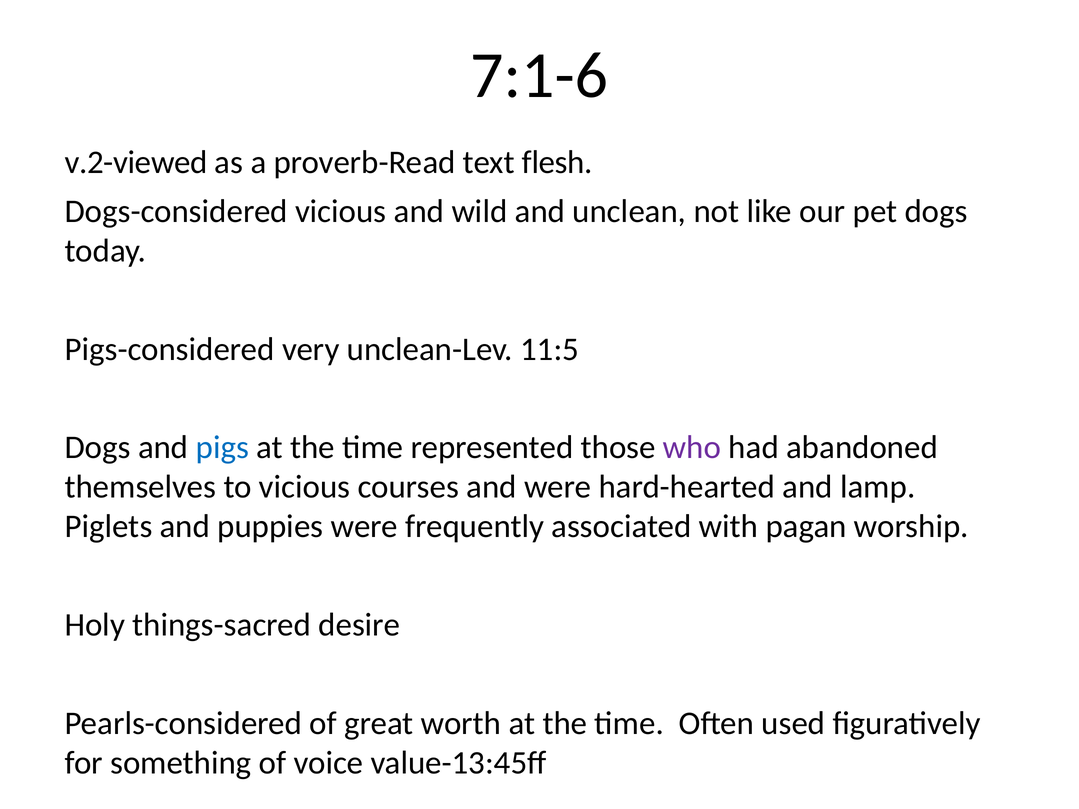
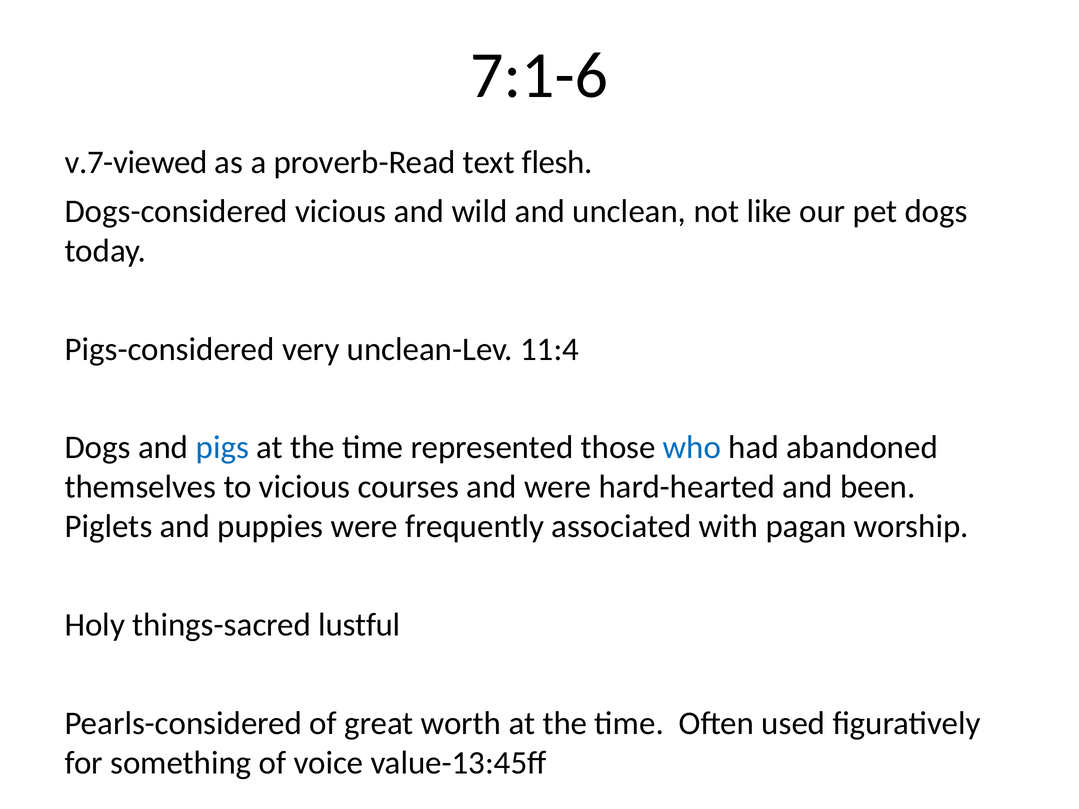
v.2-viewed: v.2-viewed -> v.7-viewed (136, 162)
11:5: 11:5 -> 11:4 (550, 349)
who colour: purple -> blue (692, 448)
lamp: lamp -> been (878, 487)
desire: desire -> lustful (359, 625)
